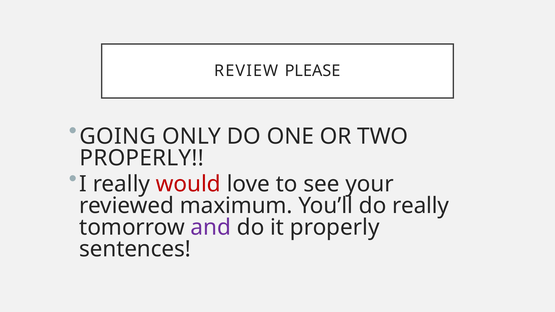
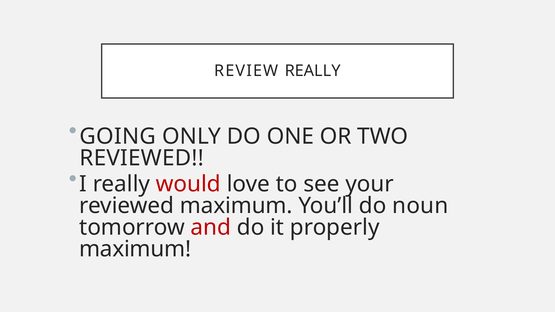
REVIEW PLEASE: PLEASE -> REALLY (313, 71)
PROPERLY: PROPERLY -> REVIEWED (142, 158)
do really: really -> noun (420, 206)
and colour: purple -> red (211, 228)
sentences: sentences -> maximum (135, 249)
